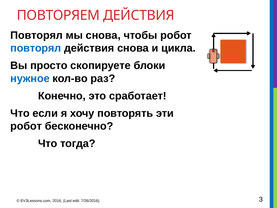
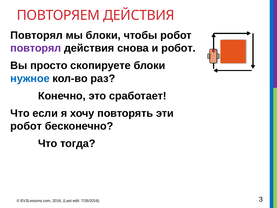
мы снова: снова -> блоки (103, 35)
повторял colour: blue -> purple (36, 48)
и цикла: цикла -> робот (179, 48)
